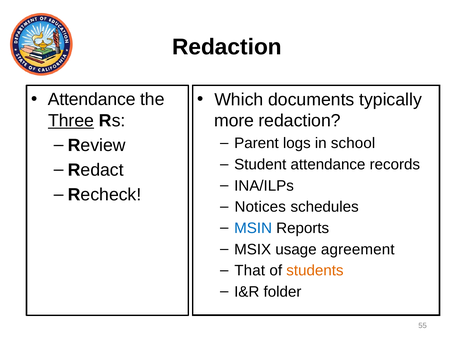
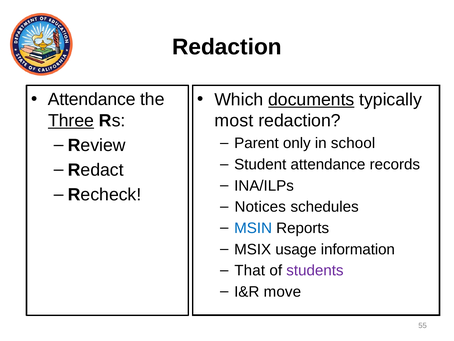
documents underline: none -> present (311, 99)
more: more -> most (234, 121)
logs: logs -> only (297, 143)
agreement: agreement -> information (358, 249)
students colour: orange -> purple (315, 270)
folder: folder -> move (282, 291)
